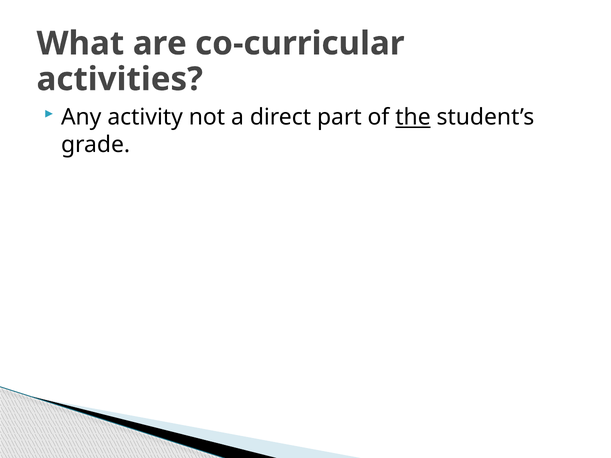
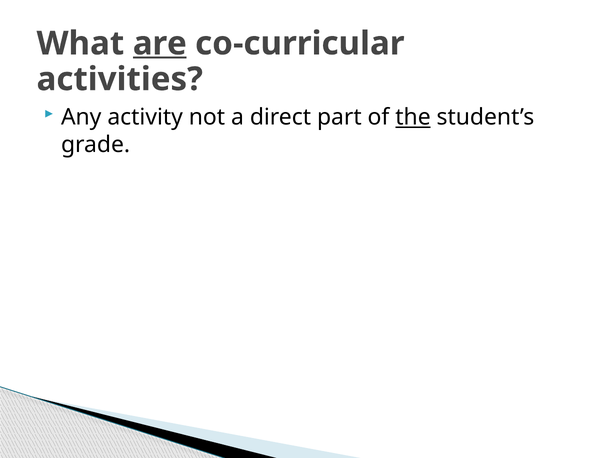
are underline: none -> present (160, 44)
